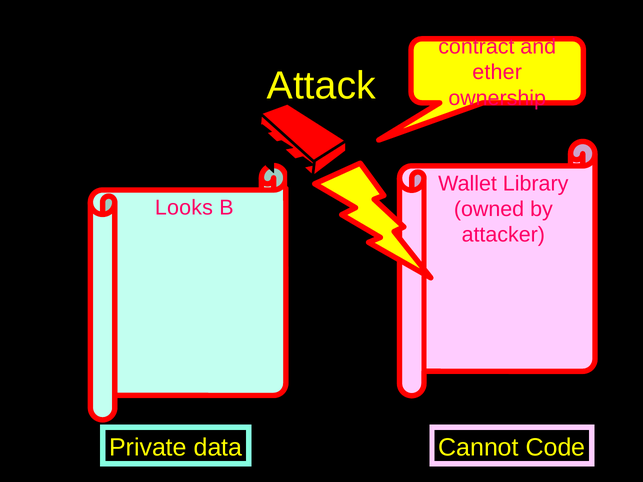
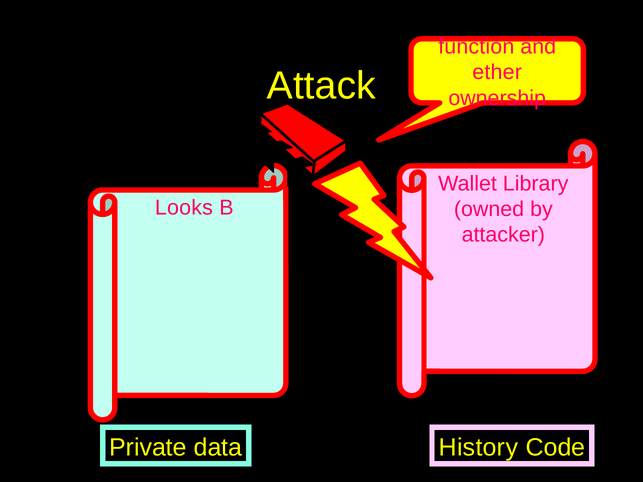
contract: contract -> function (476, 47)
Cannot: Cannot -> History (478, 447)
